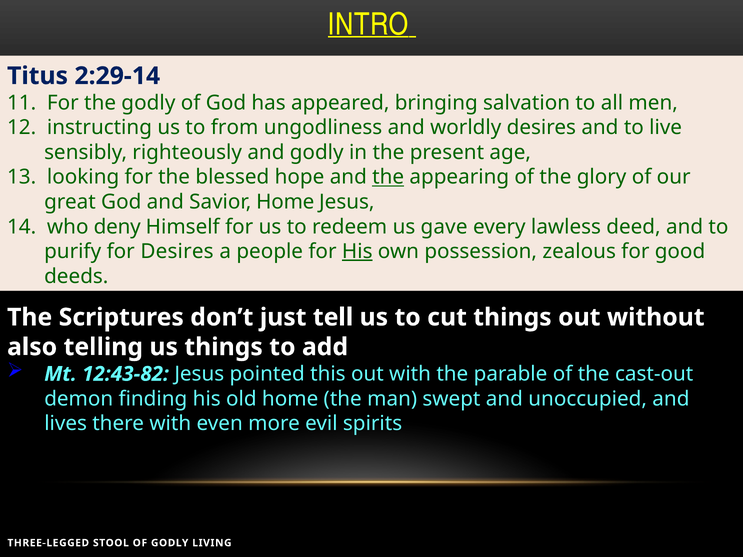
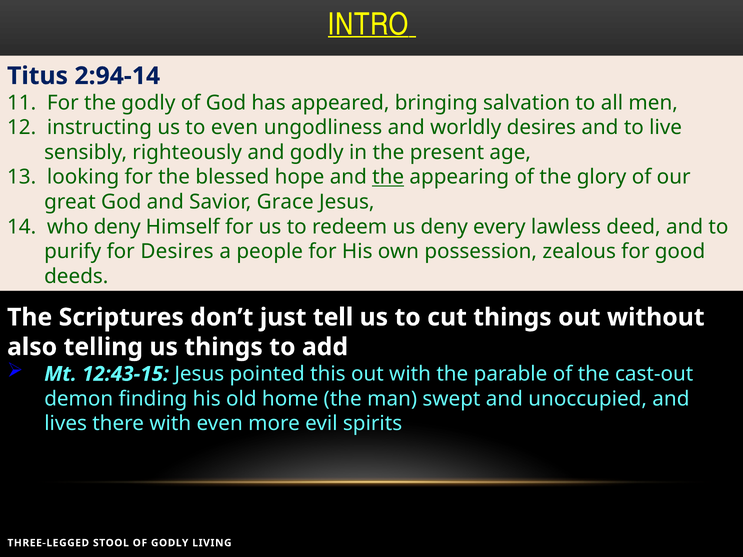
2:29-14: 2:29-14 -> 2:94-14 (117, 76)
to from: from -> even (234, 128)
Savior Home: Home -> Grace (285, 202)
us gave: gave -> deny (444, 227)
His underline: present -> none (357, 252)
12:43-82: 12:43-82 -> 12:43-15 (126, 374)
